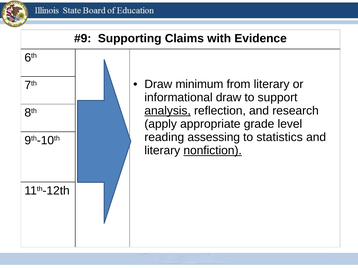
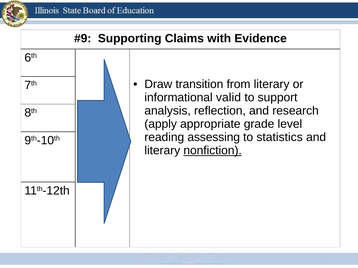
minimum: minimum -> transition (199, 84)
informational draw: draw -> valid (228, 98)
analysis underline: present -> none (168, 111)
